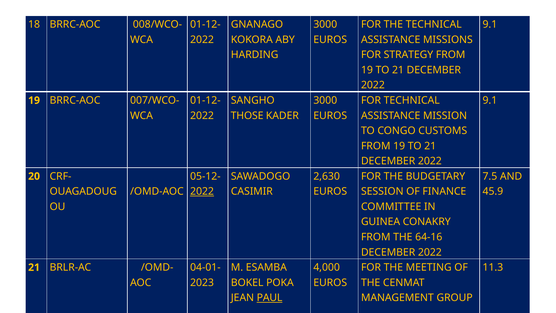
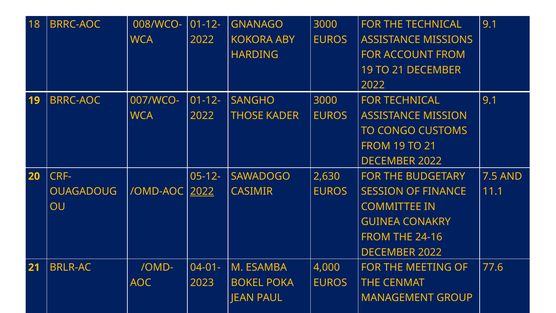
STRATEGY: STRATEGY -> ACCOUNT (408, 55)
45.9: 45.9 -> 11.1 (493, 191)
64-16: 64-16 -> 24-16 (429, 237)
11.3: 11.3 -> 77.6 (493, 267)
PAUL underline: present -> none (270, 298)
